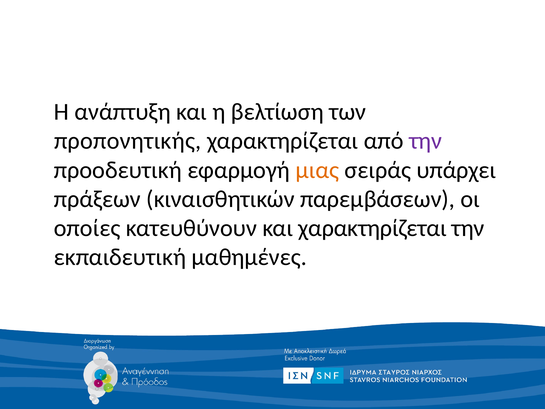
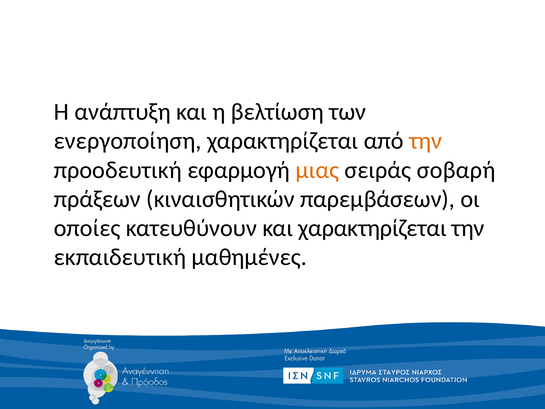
προπονητικής: προπονητικής -> ενεργοποίηση (128, 141)
την colour: purple -> orange (426, 141)
υπάρχει: υπάρχει -> σοβαρή (456, 170)
